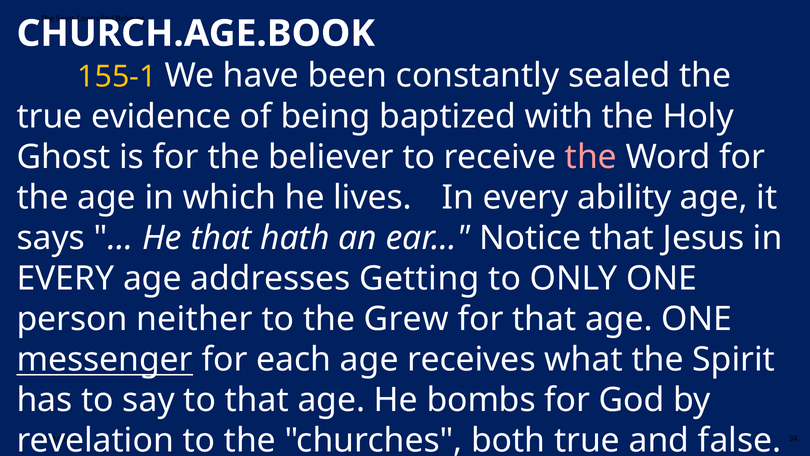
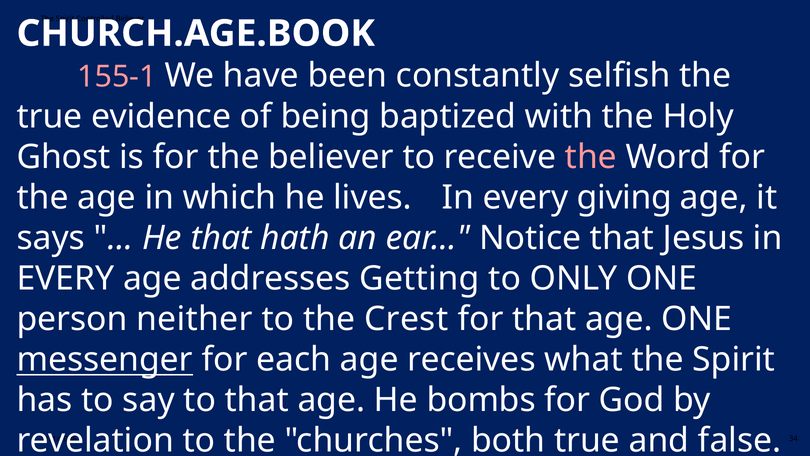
155-1 colour: yellow -> pink (117, 77)
sealed: sealed -> selfish (619, 76)
ability: ability -> giving (624, 197)
Grew: Grew -> Crest (406, 319)
